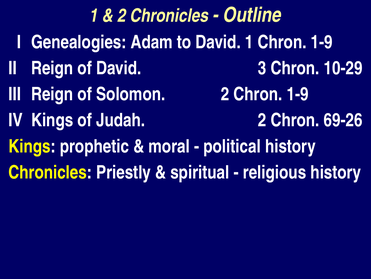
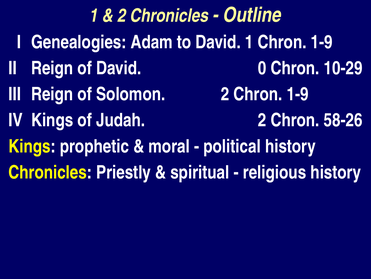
3: 3 -> 0 (262, 68)
69-26: 69-26 -> 58-26 (343, 120)
